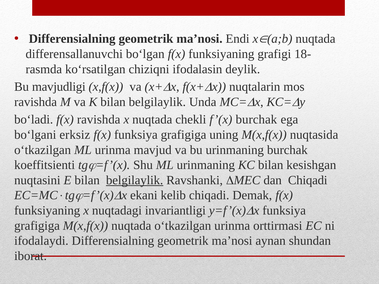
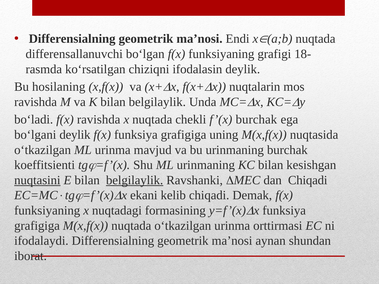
mavjudligi: mavjudligi -> hosilaning (59, 87)
bo‘lgani erksiz: erksiz -> deylik (75, 135)
nuqtasini underline: none -> present (37, 180)
invariantligi: invariantligi -> formasining (175, 211)
